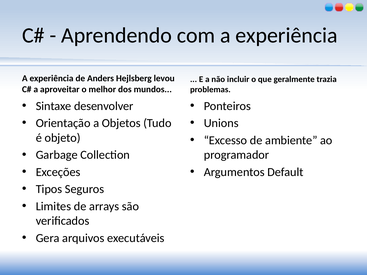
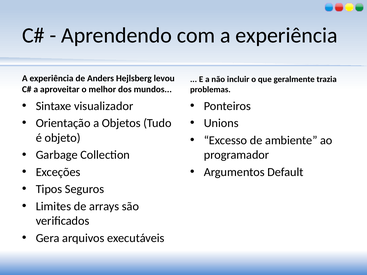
desenvolver: desenvolver -> visualizador (104, 106)
